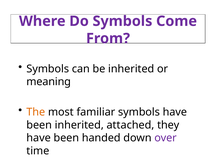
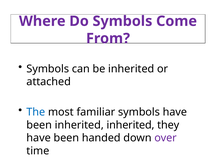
meaning: meaning -> attached (49, 82)
The colour: orange -> blue (36, 112)
inherited attached: attached -> inherited (131, 125)
